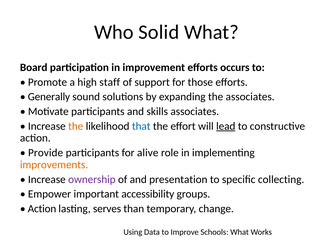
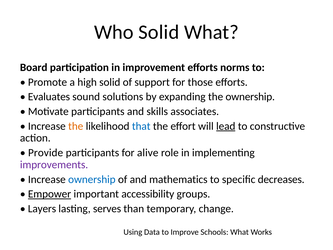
occurs: occurs -> norms (235, 67)
high staff: staff -> solid (110, 82)
Generally: Generally -> Evaluates (49, 97)
the associates: associates -> ownership (250, 97)
improvements colour: orange -> purple (54, 165)
ownership colour: purple -> blue (92, 179)
presentation: presentation -> mathematics (178, 179)
collecting: collecting -> decreases (281, 179)
Empower underline: none -> present (50, 194)
Action: Action -> Layers (42, 208)
